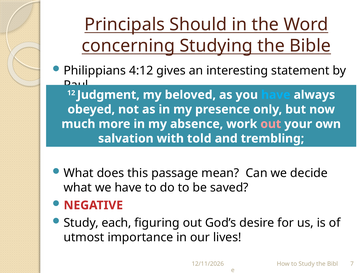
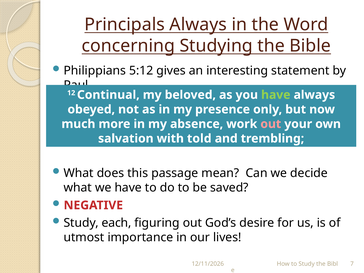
Principals Should: Should -> Always (198, 25)
4:12: 4:12 -> 5:12 (141, 71)
Judgment: Judgment -> Continual (108, 95)
have colour: light blue -> light green (276, 95)
